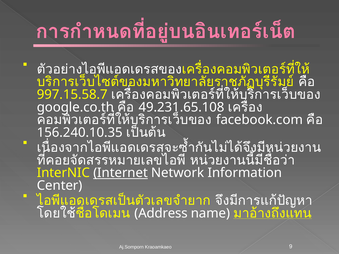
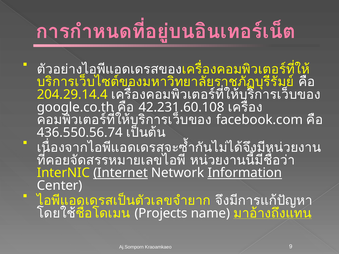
997.15.58.7: 997.15.58.7 -> 204.29.14.4 (72, 95)
49.231.65.108: 49.231.65.108 -> 42.231.60.108 (182, 107)
156.240.10.35: 156.240.10.35 -> 436.550.56.74 (80, 133)
Information underline: none -> present (245, 173)
Address: Address -> Projects (161, 213)
